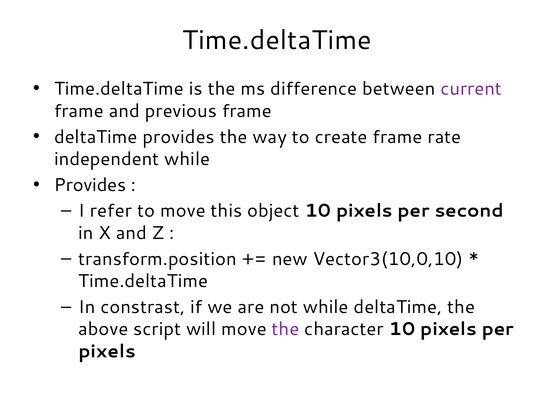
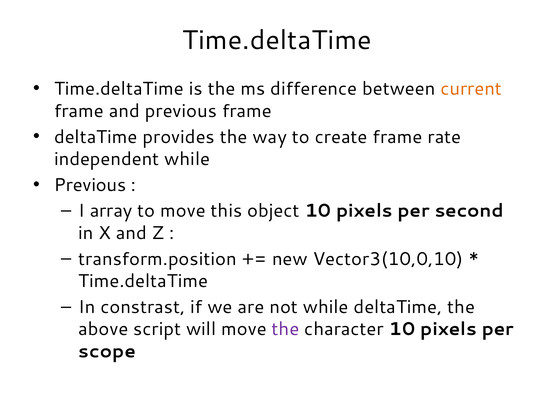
current colour: purple -> orange (471, 89)
Provides: Provides -> Previous (90, 185)
refer: refer -> array (111, 211)
pixels: pixels -> scope (107, 351)
